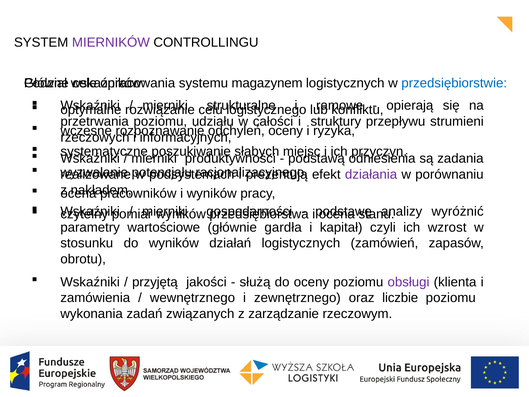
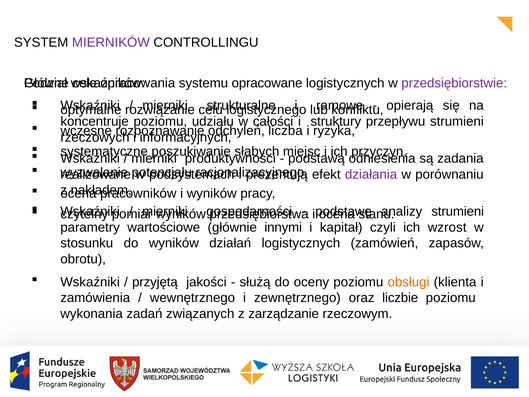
magazynem: magazynem -> opracowane (267, 83)
przedsiębiorstwie colour: blue -> purple (454, 83)
przetrwania: przetrwania -> koncentruje (95, 121)
odchyleń oceny: oceny -> liczba (286, 131)
analizy wyróżnić: wyróżnić -> strumieni (458, 211)
gardła: gardła -> innymi (283, 227)
obsługi colour: purple -> orange (409, 282)
